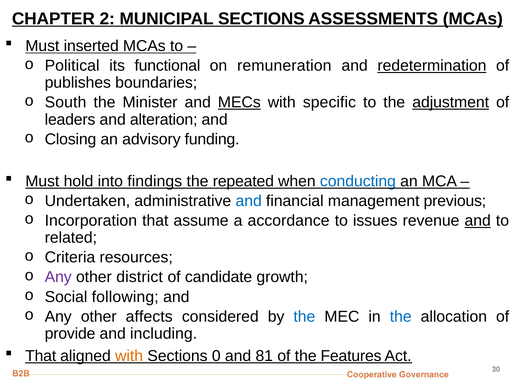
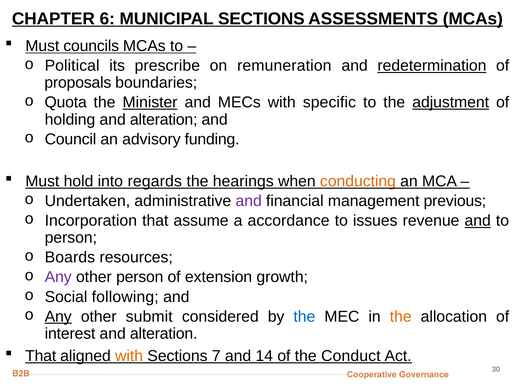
2: 2 -> 6 (107, 19)
inserted: inserted -> councils (91, 46)
functional: functional -> prescribe (167, 66)
publishes: publishes -> proposals (78, 83)
South: South -> Quota (66, 102)
Minister underline: none -> present (150, 102)
MECs underline: present -> none (239, 102)
leaders: leaders -> holding (70, 119)
Closing: Closing -> Council (70, 139)
findings: findings -> regards (155, 181)
repeated: repeated -> hearings (243, 181)
conducting colour: blue -> orange (358, 181)
and colour: blue -> purple (249, 201)
related: related -> person (71, 237)
Criteria: Criteria -> Boards (70, 257)
other district: district -> person (140, 277)
candidate: candidate -> extension (219, 277)
Any underline: none -> present (58, 316)
affects: affects -> submit (149, 316)
the colour: blue -> orange (401, 316)
provide: provide -> interest (70, 333)
including: including -> alteration (164, 333)
0: 0 -> 7 (216, 355)
81: 81 -> 14 (264, 355)
Features: Features -> Conduct (351, 355)
